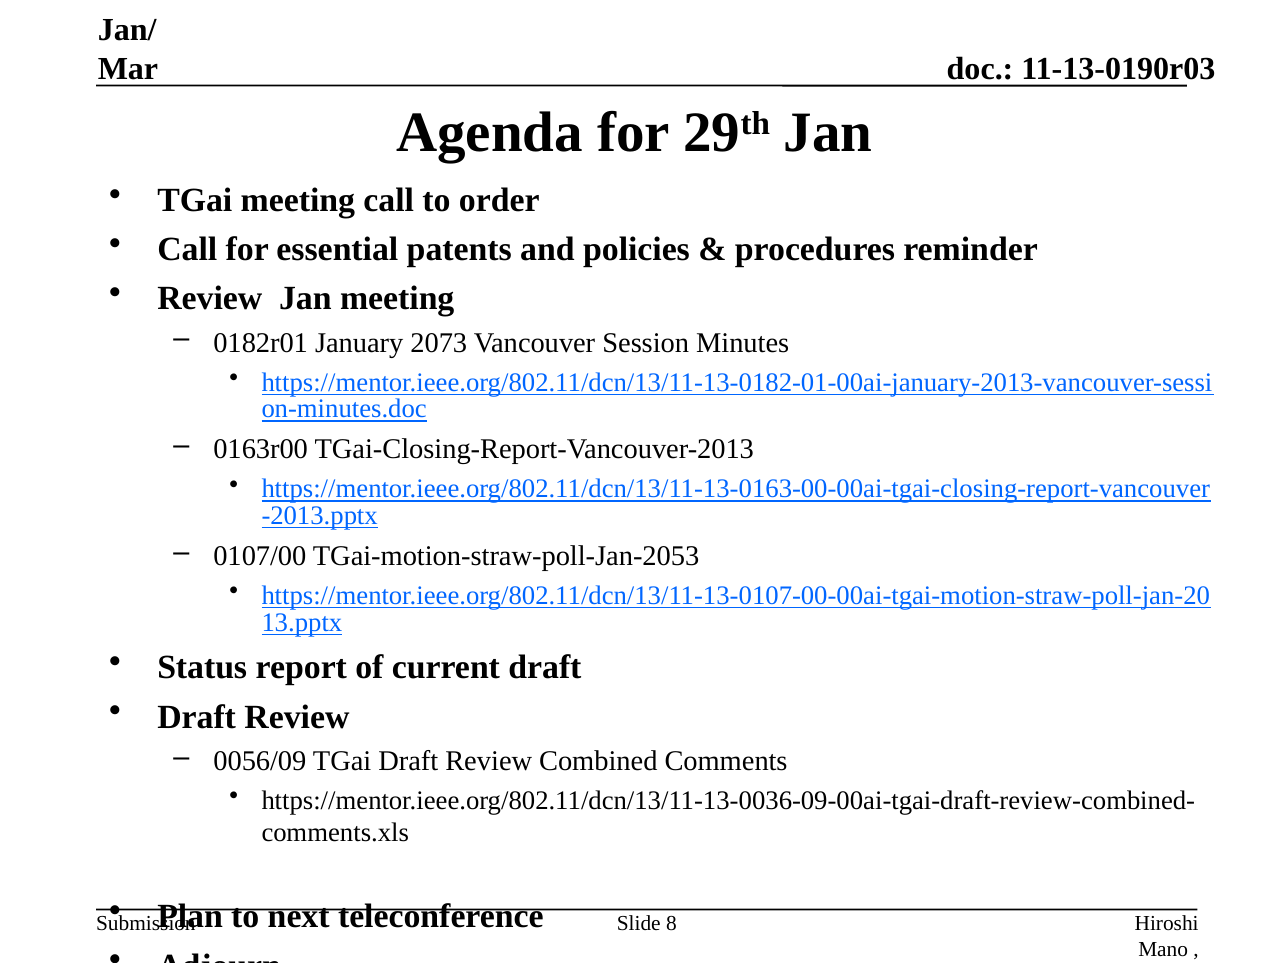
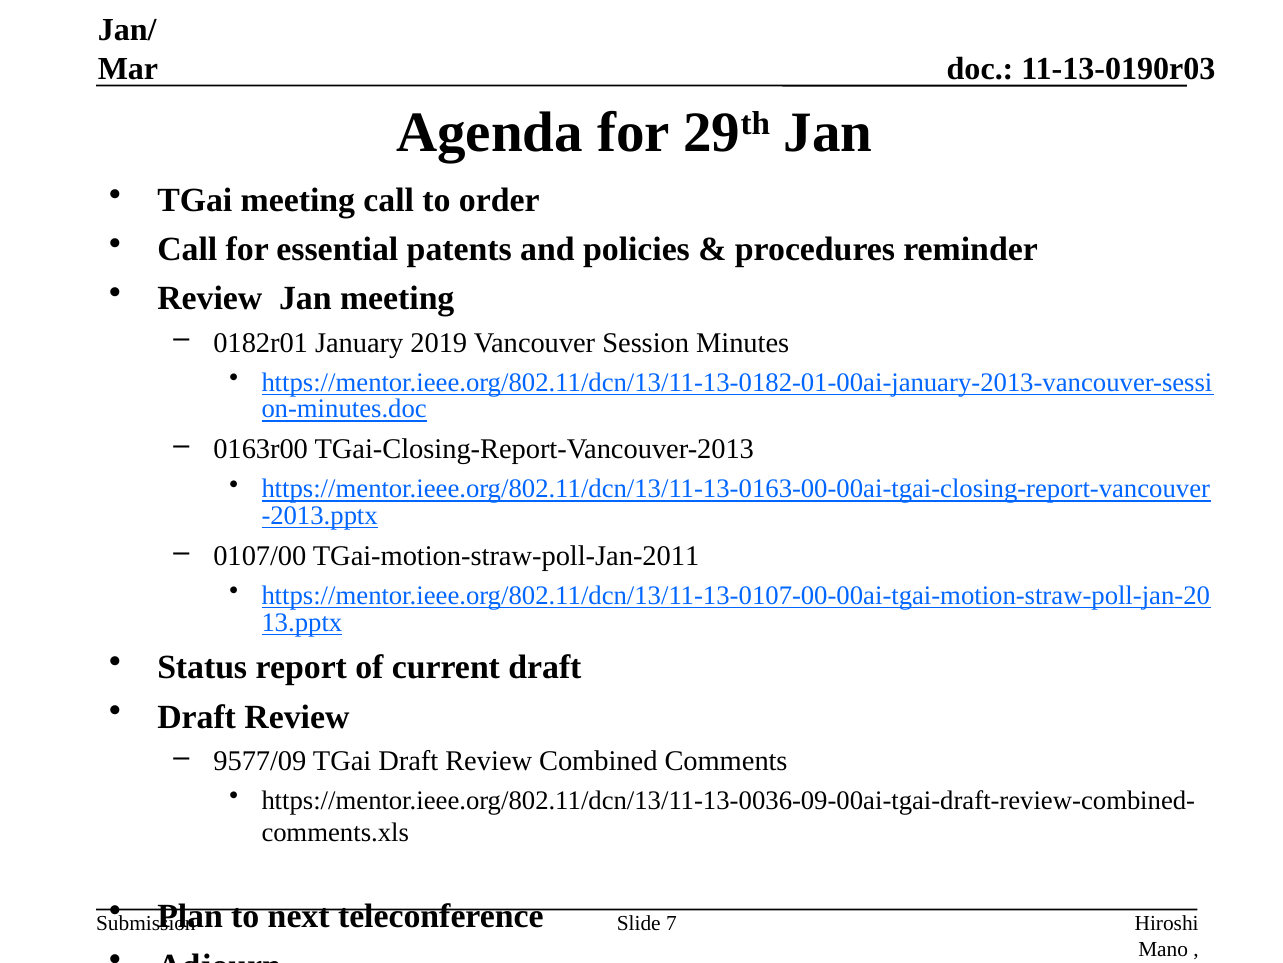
2073: 2073 -> 2019 (439, 343)
TGai-motion-straw-poll-Jan-2053: TGai-motion-straw-poll-Jan-2053 -> TGai-motion-straw-poll-Jan-2011 (506, 556)
0056/09: 0056/09 -> 9577/09 (260, 761)
8: 8 -> 7 (671, 923)
